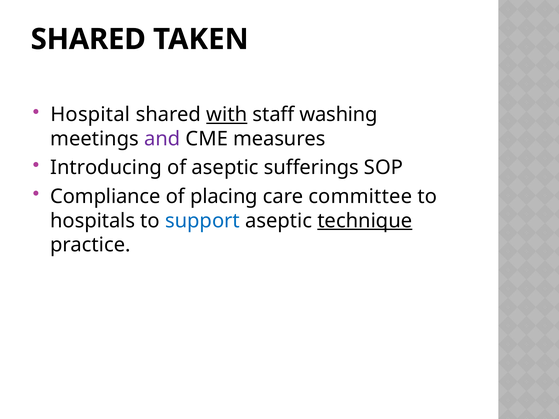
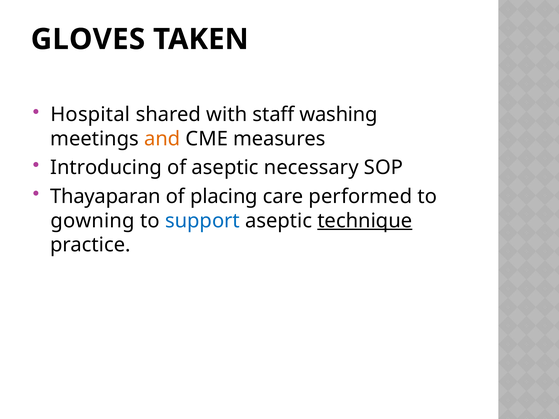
SHARED: SHARED -> GLOVES (88, 39)
with underline: present -> none (227, 115)
and colour: purple -> orange (162, 139)
sufferings: sufferings -> necessary (311, 168)
Compliance: Compliance -> Thayaparan (105, 197)
committee: committee -> performed (360, 197)
hospitals: hospitals -> gowning (93, 221)
